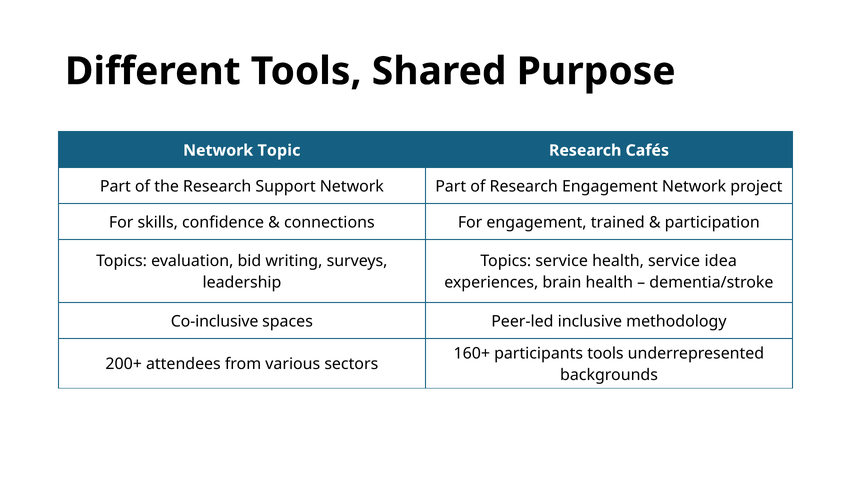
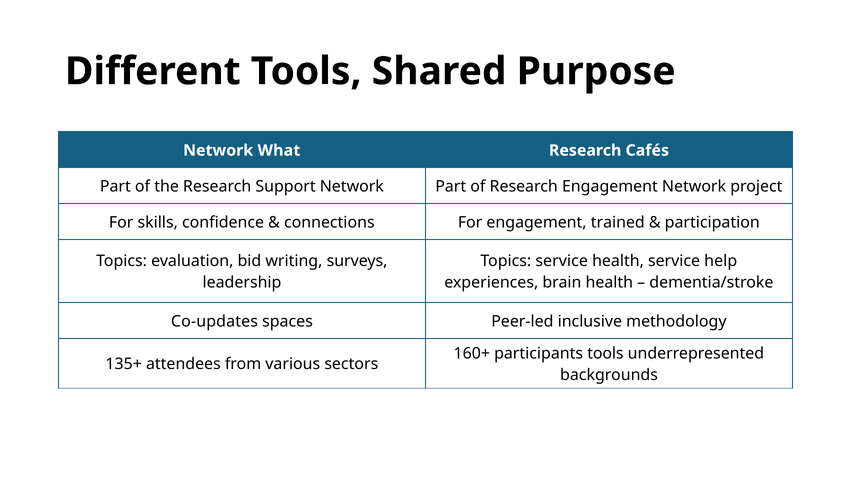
Topic: Topic -> What (279, 151)
idea: idea -> help (721, 261)
Co-inclusive: Co-inclusive -> Co-updates (214, 322)
200+: 200+ -> 135+ (124, 365)
